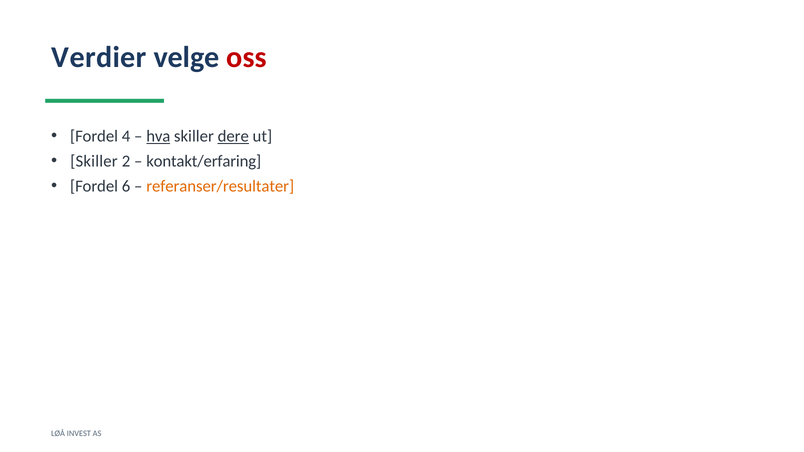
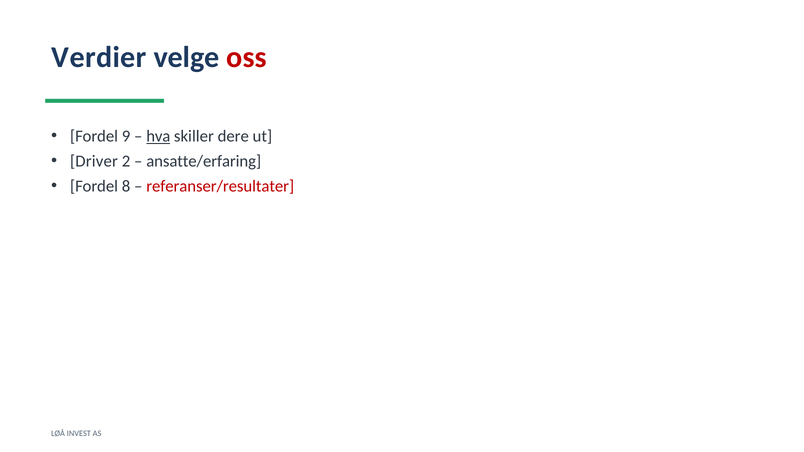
4: 4 -> 9 (126, 136)
dere underline: present -> none (233, 136)
Skiller: Skiller -> Driver (94, 161)
kontakt/erfaring: kontakt/erfaring -> ansatte/erfaring (204, 161)
6: 6 -> 8 (126, 186)
referanser/resultater colour: orange -> red (220, 186)
